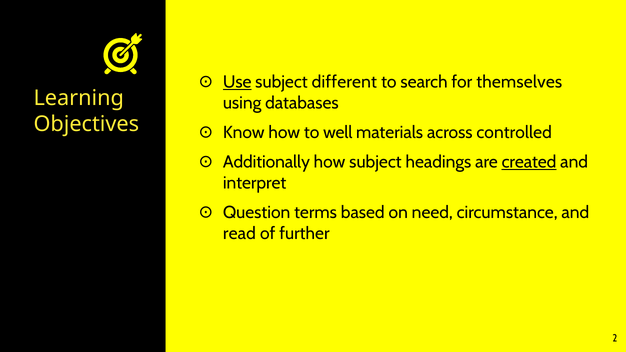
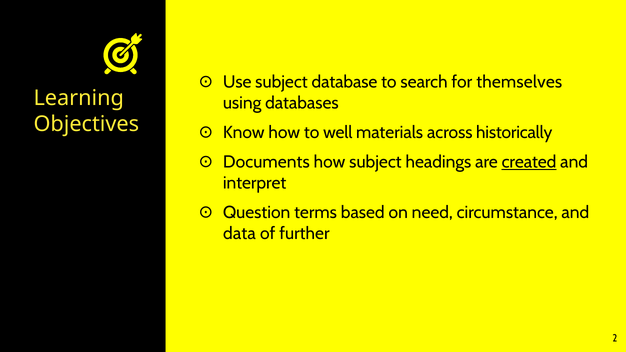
Use underline: present -> none (237, 82)
different: different -> database (344, 82)
controlled: controlled -> historically (514, 133)
Additionally: Additionally -> Documents (266, 162)
read: read -> data (239, 234)
